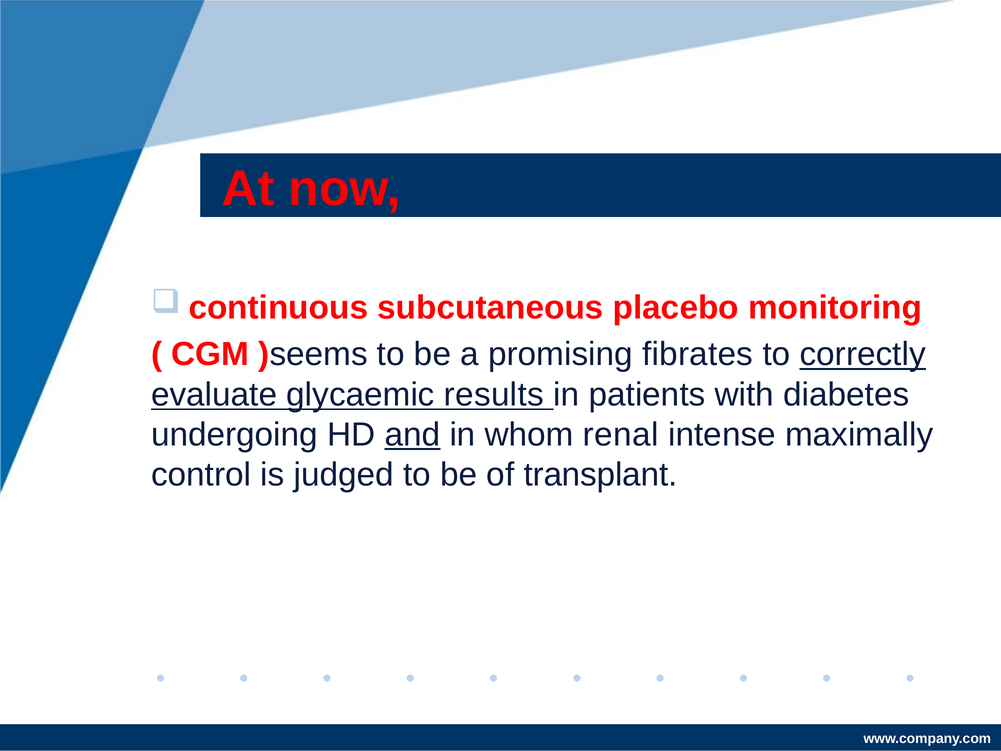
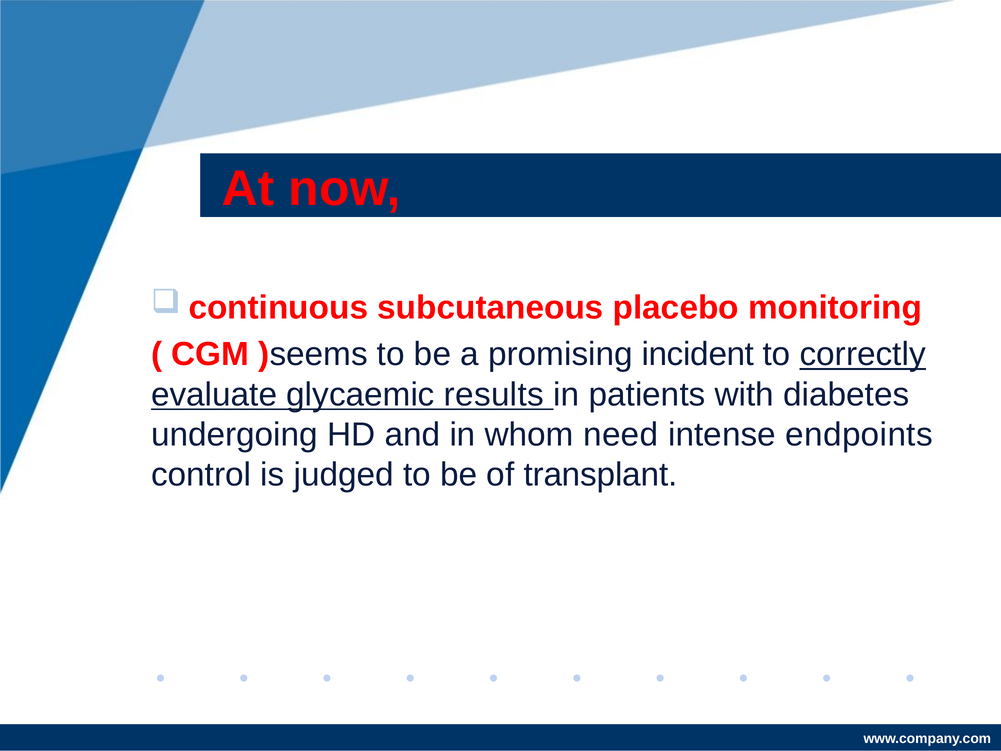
fibrates: fibrates -> incident (698, 354)
and underline: present -> none (412, 434)
renal: renal -> need (621, 434)
maximally: maximally -> endpoints (859, 434)
